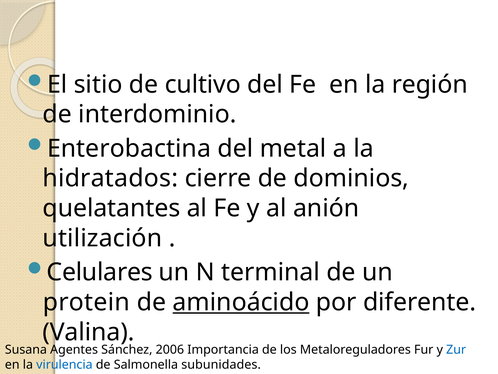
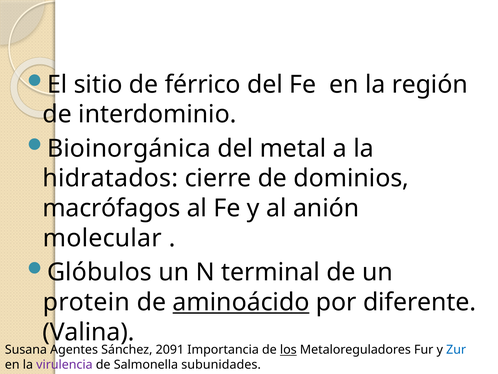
cultivo: cultivo -> férrico (203, 84)
Enterobactina: Enterobactina -> Bioinorgánica (129, 148)
quelatantes: quelatantes -> macrófagos (111, 208)
utilización: utilización -> molecular (102, 238)
Celulares: Celulares -> Glóbulos (99, 272)
2006: 2006 -> 2091 (170, 349)
los underline: none -> present (288, 349)
virulencia colour: blue -> purple (64, 364)
